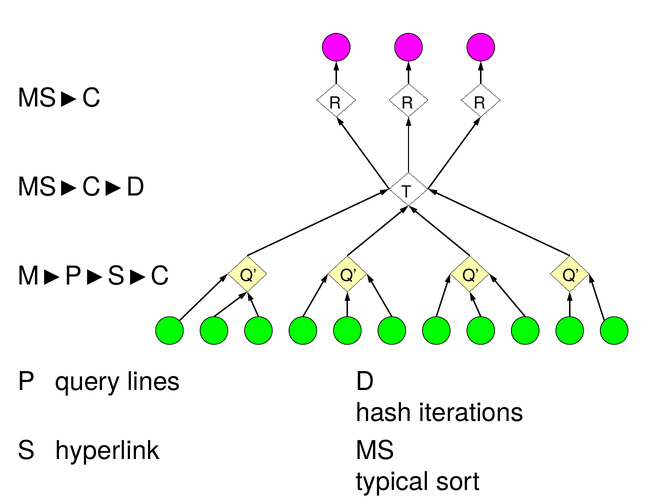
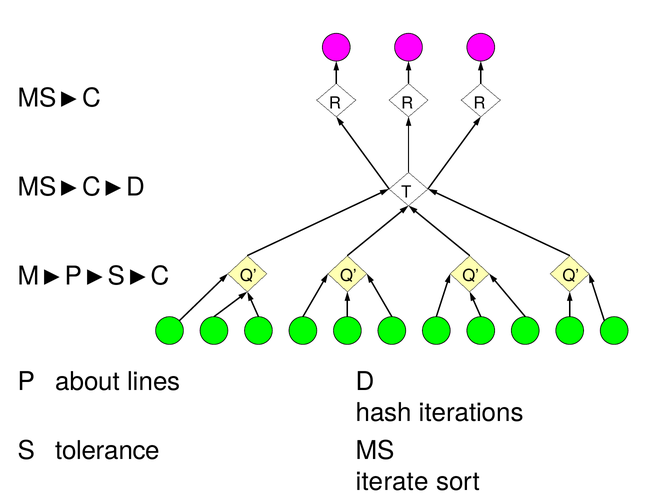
query: query -> about (88, 382)
hyperlink: hyperlink -> tolerance (108, 451)
typical: typical -> iterate (392, 482)
